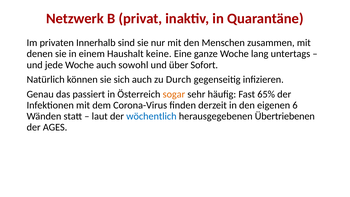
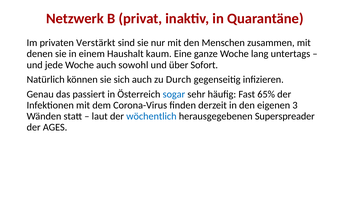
Innerhalb: Innerhalb -> Verstärkt (96, 43)
keine: keine -> kaum (159, 54)
sogar colour: orange -> blue (174, 94)
6: 6 -> 3 (295, 105)
Übertriebenen: Übertriebenen -> Superspreader (285, 116)
